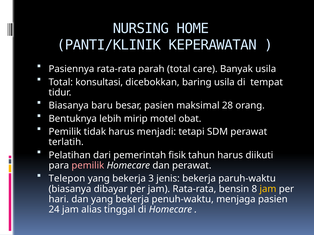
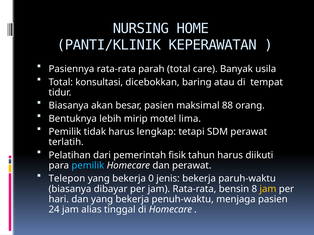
baring usila: usila -> atau (224, 82)
baru: baru -> akan (102, 106)
28: 28 -> 88 (227, 106)
obat: obat -> lima (190, 119)
menjadi: menjadi -> lengkap (156, 132)
pemilik colour: pink -> light blue (88, 166)
3: 3 -> 0 (151, 179)
